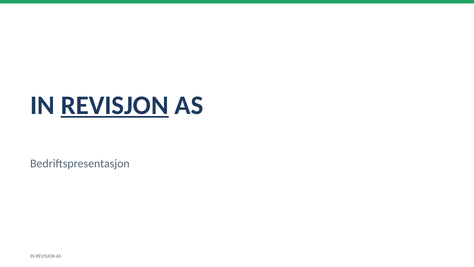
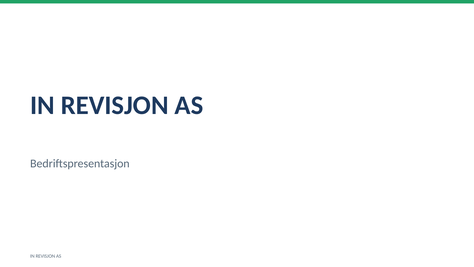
REVISJON underline: present -> none (115, 105)
